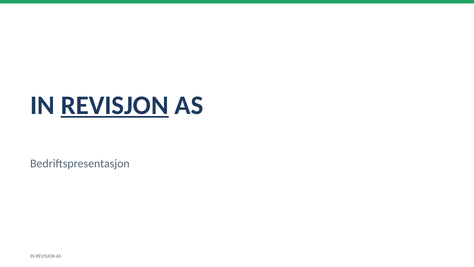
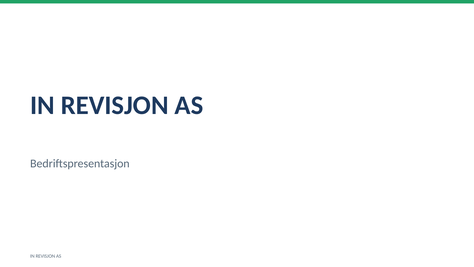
REVISJON underline: present -> none (115, 105)
